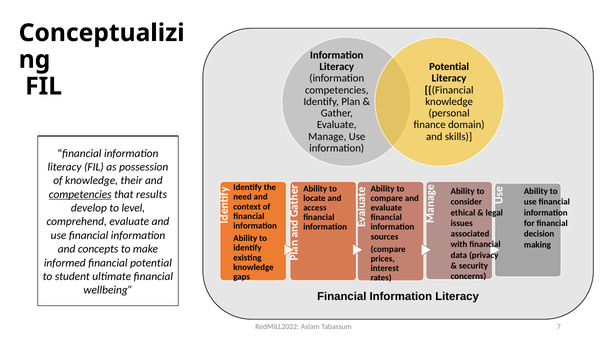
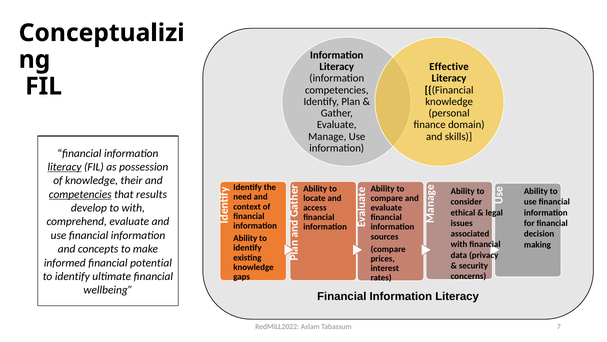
Potential: Potential -> Effective (449, 67)
literacy underline: none -> present (65, 167)
to level: level -> with (133, 208)
student: student -> identify (72, 276)
